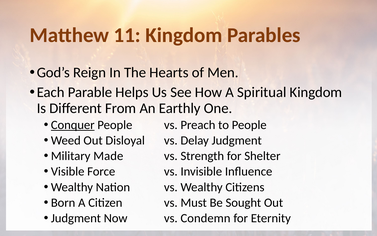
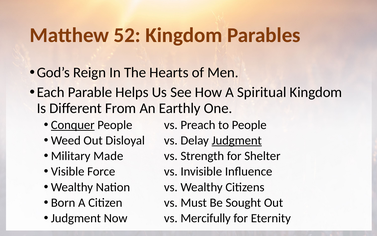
11: 11 -> 52 (127, 35)
Judgment underline: none -> present (237, 140)
Condemn: Condemn -> Mercifully (206, 218)
